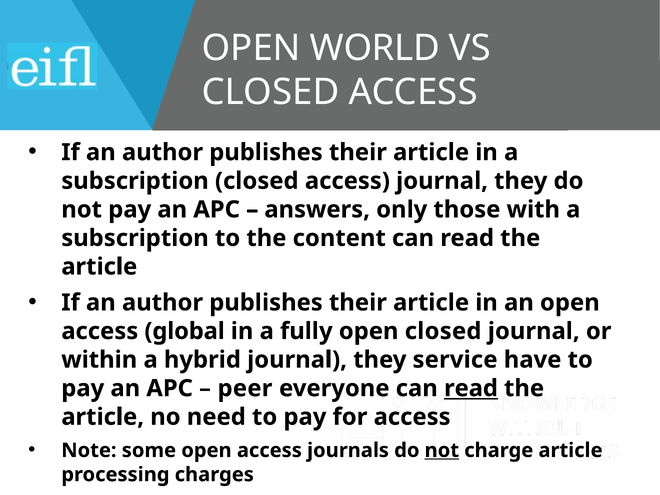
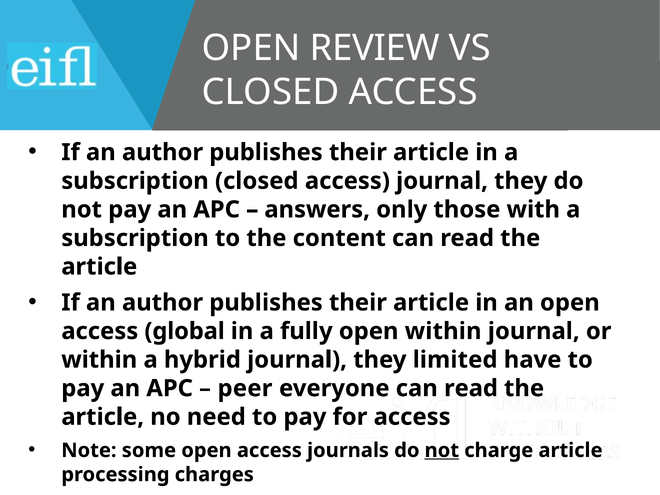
WORLD: WORLD -> REVIEW (375, 48)
open closed: closed -> within (443, 331)
service: service -> limited (455, 360)
read underline: present -> none (471, 388)
